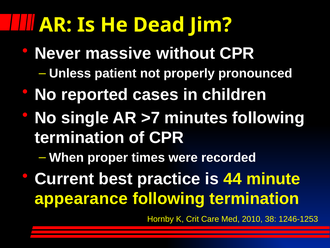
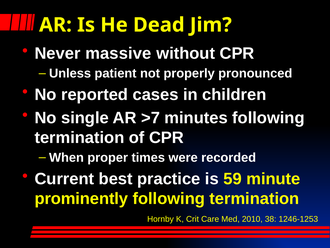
44: 44 -> 59 (233, 178)
appearance: appearance -> prominently (81, 198)
